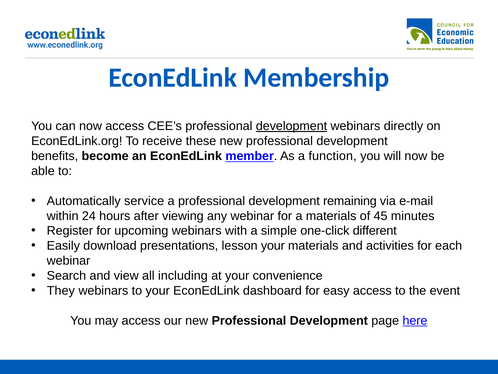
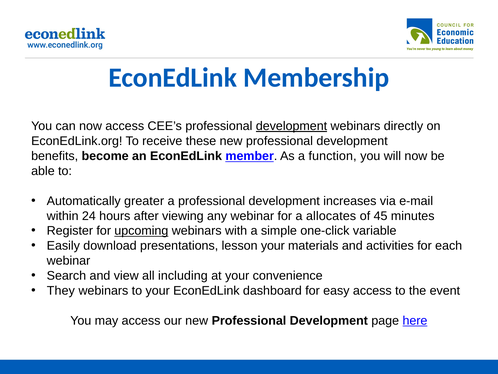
service: service -> greater (144, 201)
remaining: remaining -> increases (350, 201)
a materials: materials -> allocates (331, 216)
upcoming underline: none -> present (141, 231)
different: different -> variable (375, 231)
